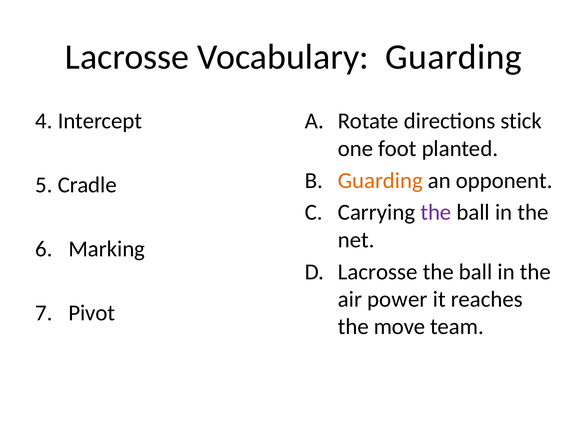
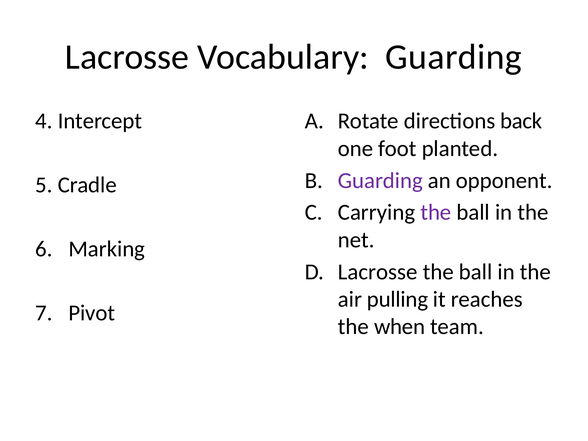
stick: stick -> back (521, 121)
Guarding colour: orange -> purple (380, 180)
power: power -> pulling (398, 299)
move: move -> when (400, 327)
